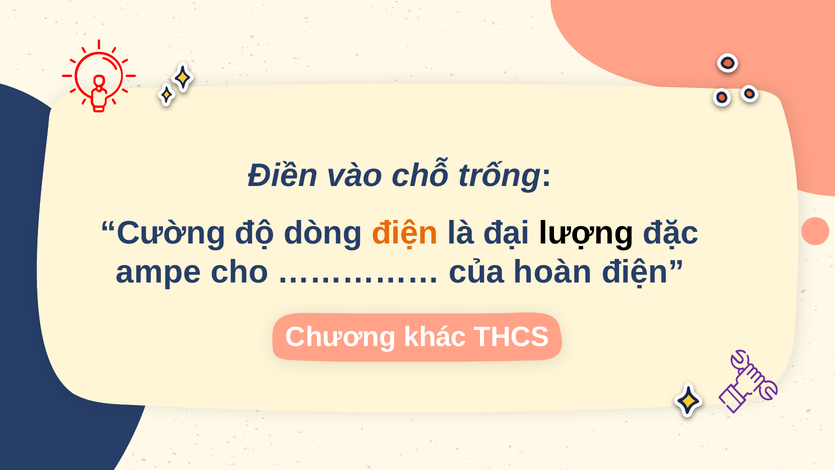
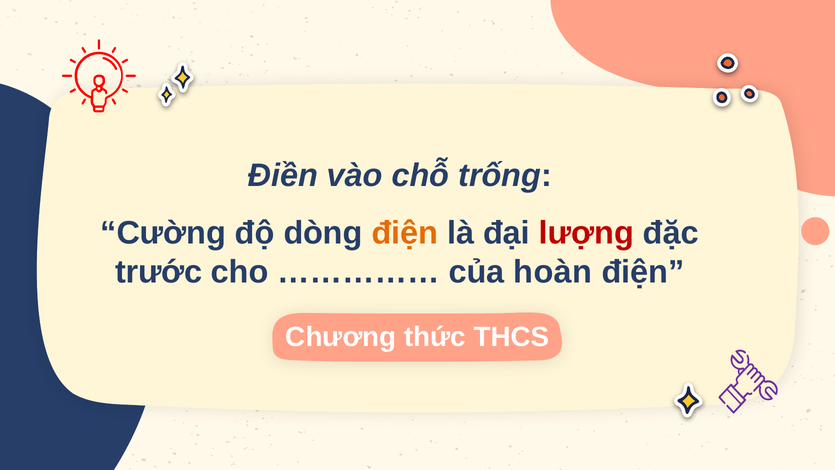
lượng colour: black -> red (586, 233)
ampe: ampe -> trước (159, 272)
khác: khác -> thức (435, 337)
